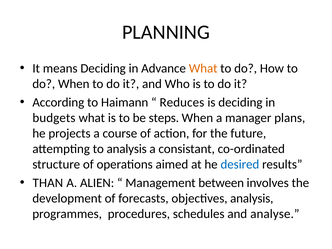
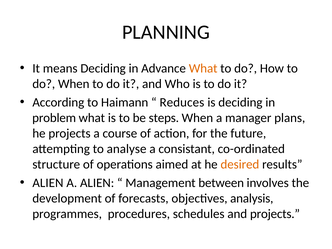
budgets: budgets -> problem (54, 118)
to analysis: analysis -> analyse (127, 149)
desired colour: blue -> orange (240, 164)
THAN: THAN -> ALIEN (48, 183)
and analyse: analyse -> projects (275, 214)
